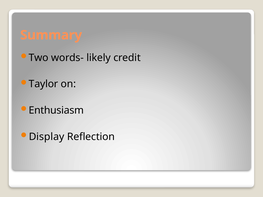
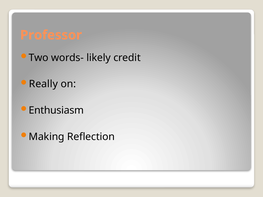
Summary: Summary -> Professor (51, 35)
Taylor: Taylor -> Really (43, 84)
Display: Display -> Making (47, 137)
